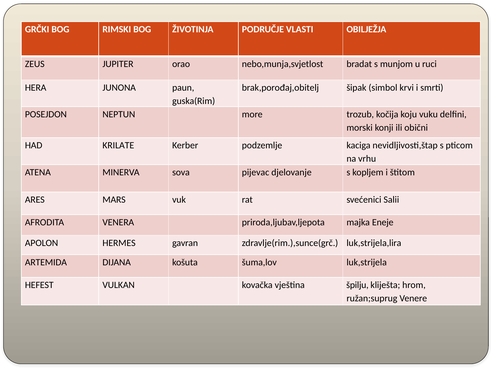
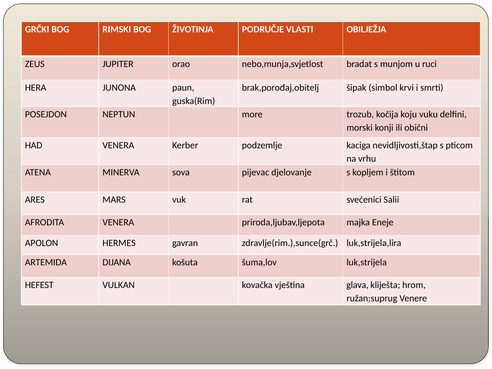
HAD KRILATE: KRILATE -> VENERA (118, 145)
špilju: špilju -> glava (357, 285)
